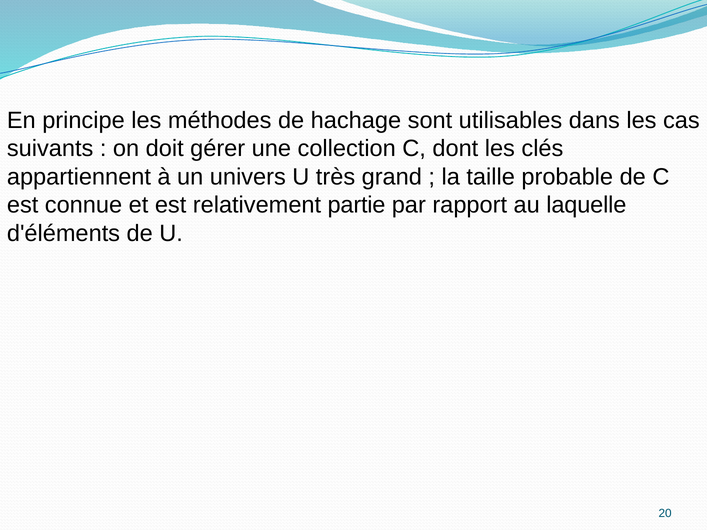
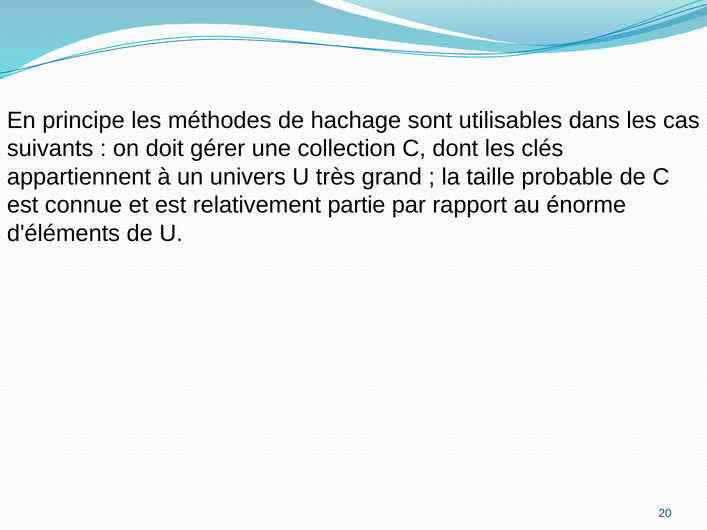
laquelle: laquelle -> énorme (586, 205)
